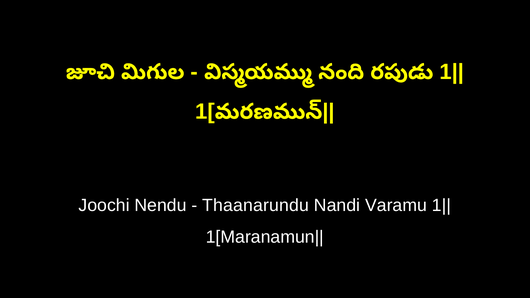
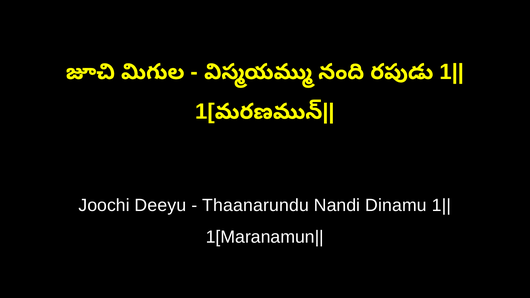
Nendu: Nendu -> Deeyu (161, 205)
Varamu: Varamu -> Dinamu (396, 205)
